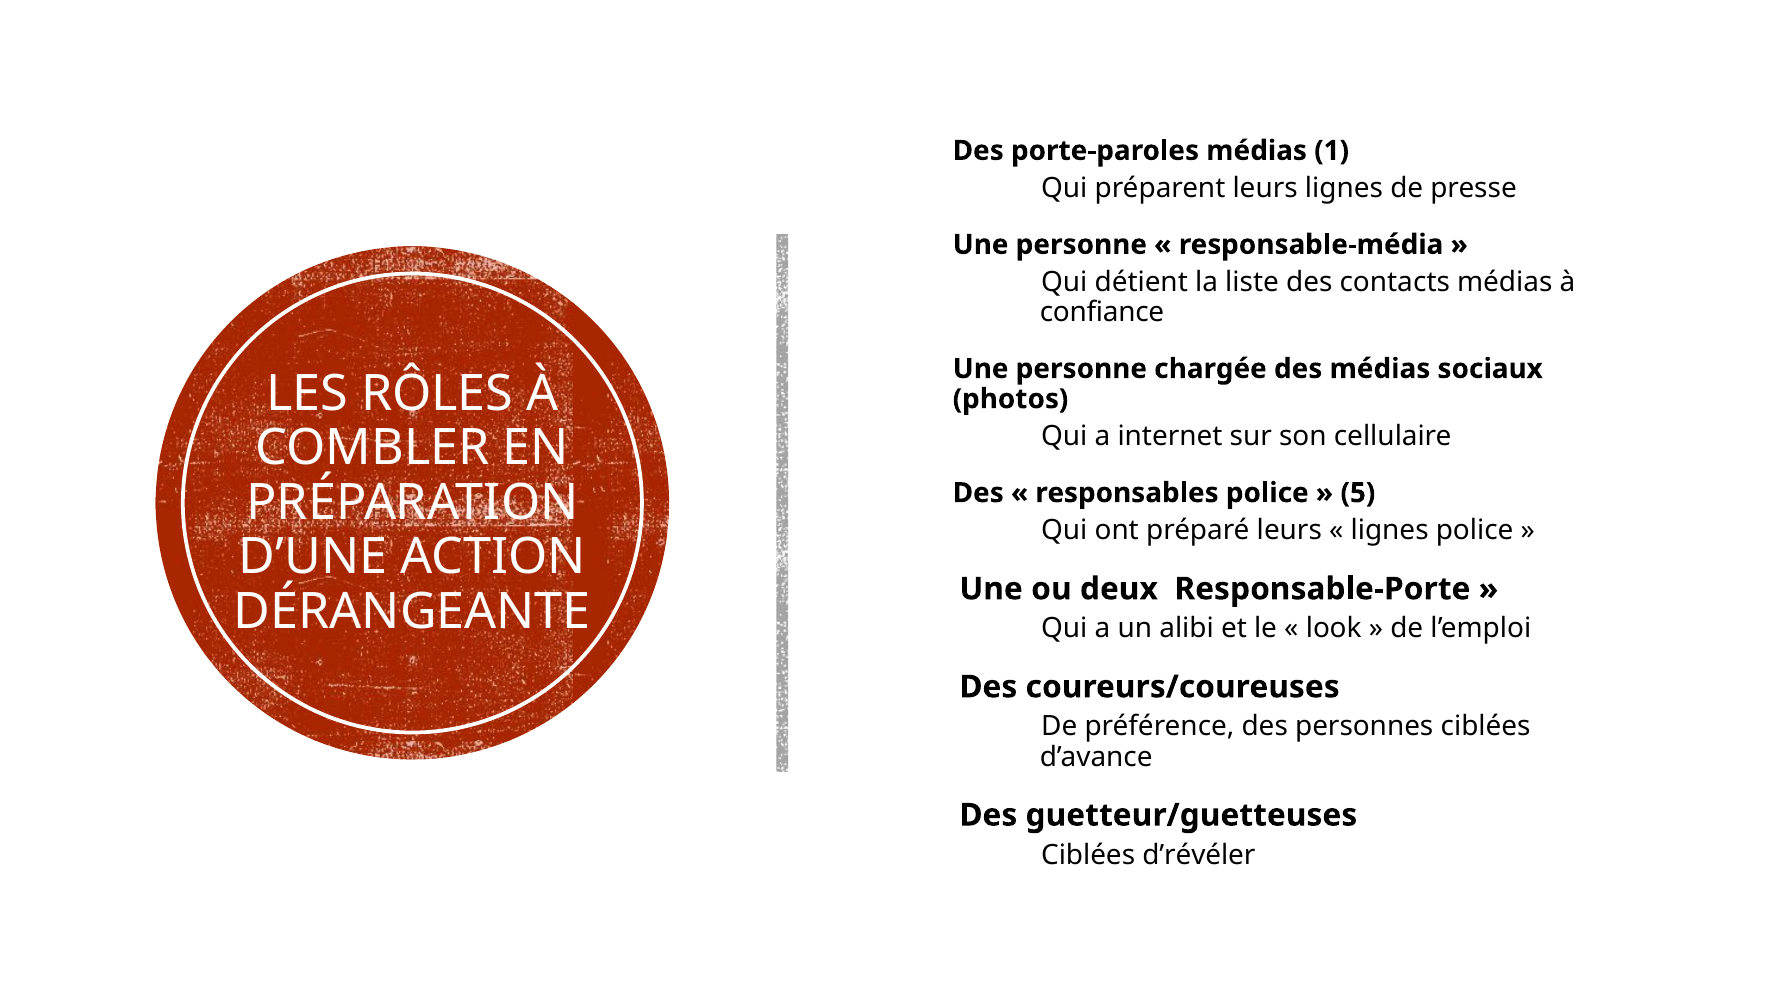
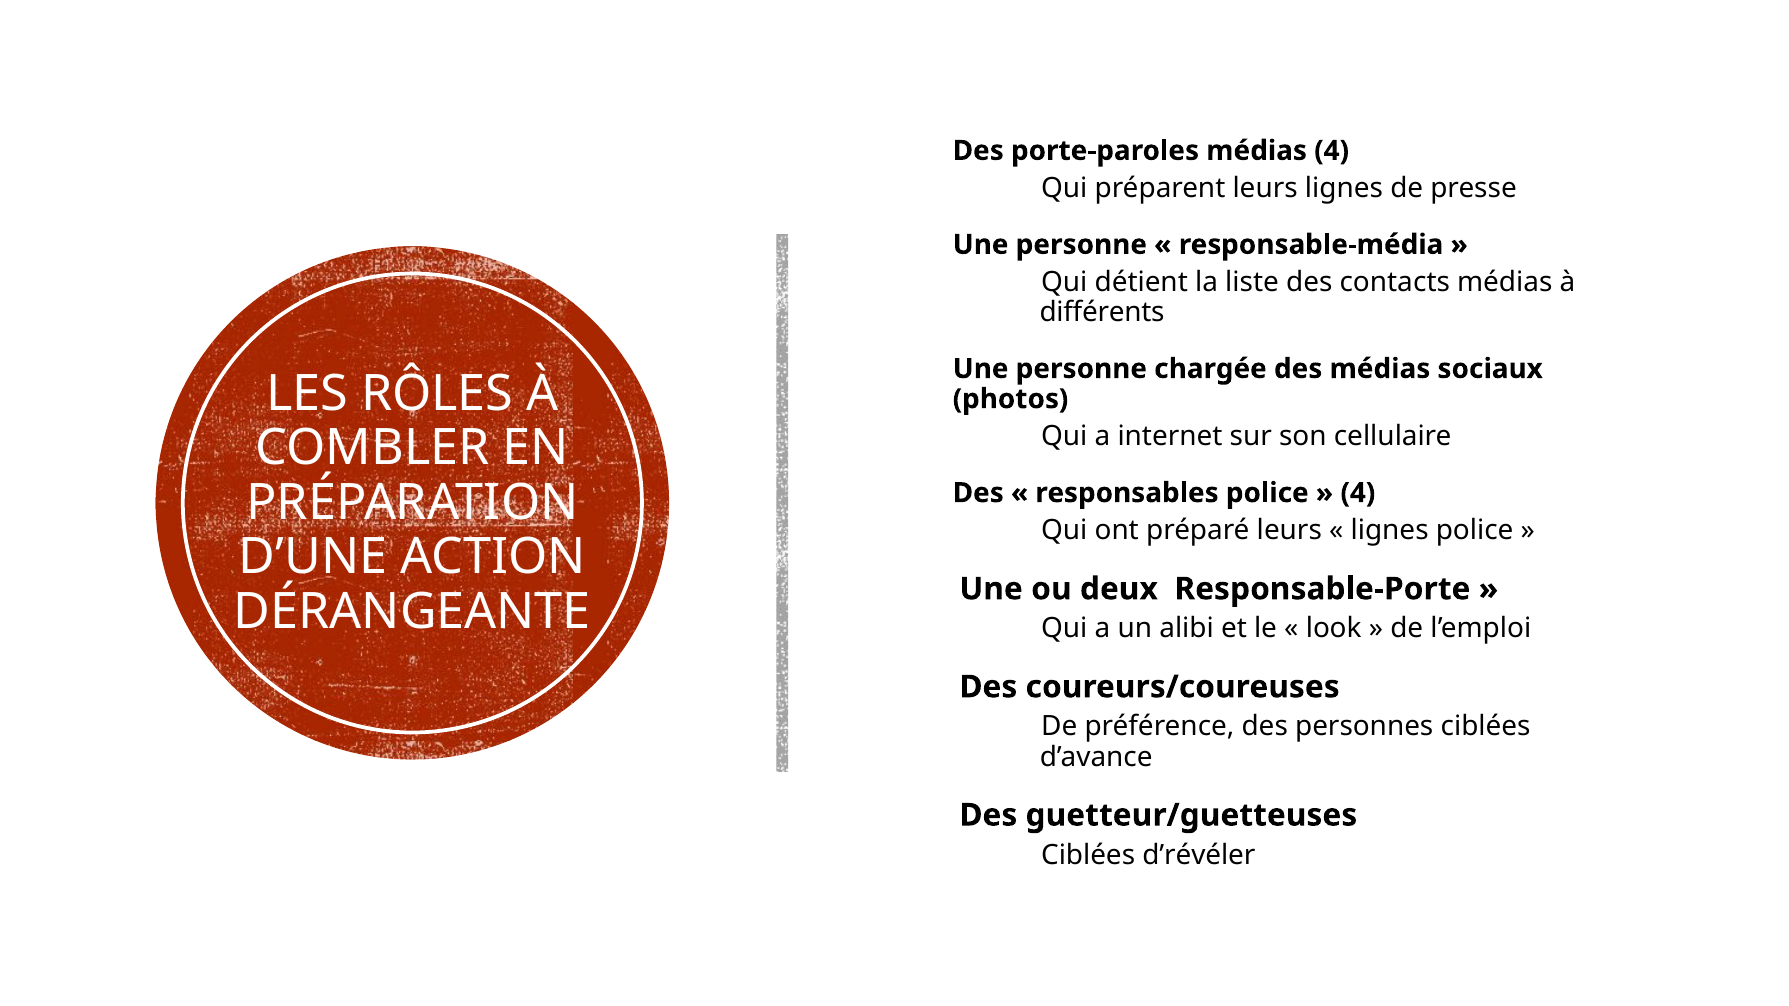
médias 1: 1 -> 4 (1332, 151)
confiance: confiance -> différents (1102, 313)
5: 5 -> 4 (1358, 493)
